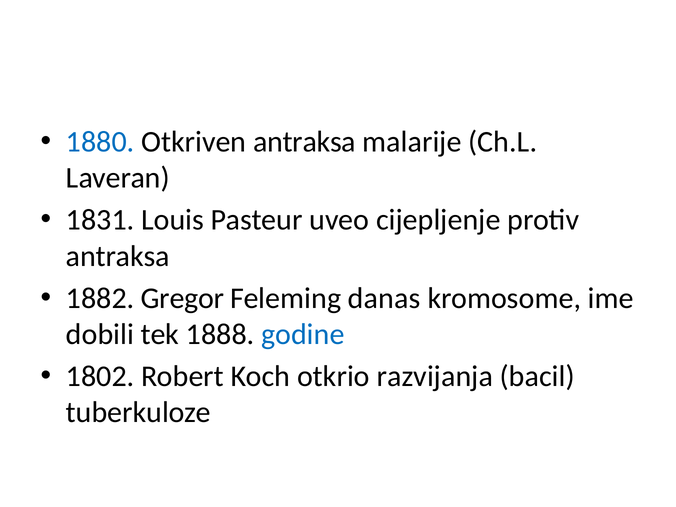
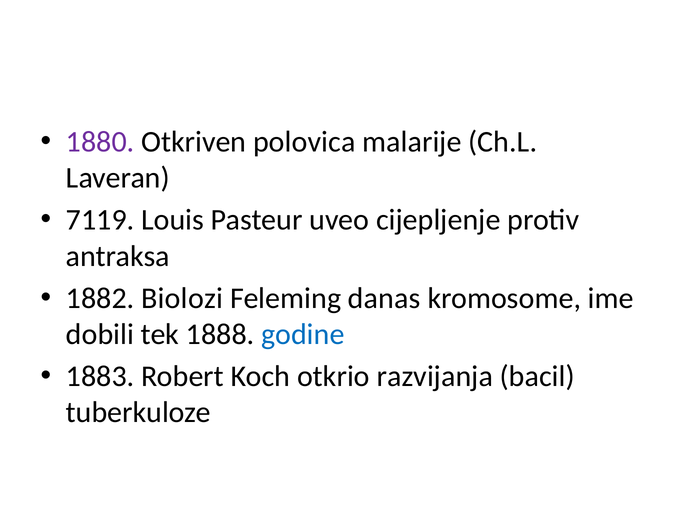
1880 colour: blue -> purple (100, 142)
Otkriven antraksa: antraksa -> polovica (304, 142)
1831: 1831 -> 7119 (100, 220)
Gregor: Gregor -> Biolozi (182, 298)
1802: 1802 -> 1883 (100, 376)
